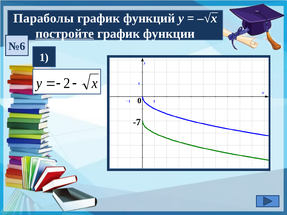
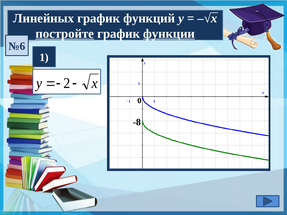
Параболы: Параболы -> Линейных (44, 18)
функции underline: none -> present (169, 34)
-7: -7 -> -8 (137, 122)
